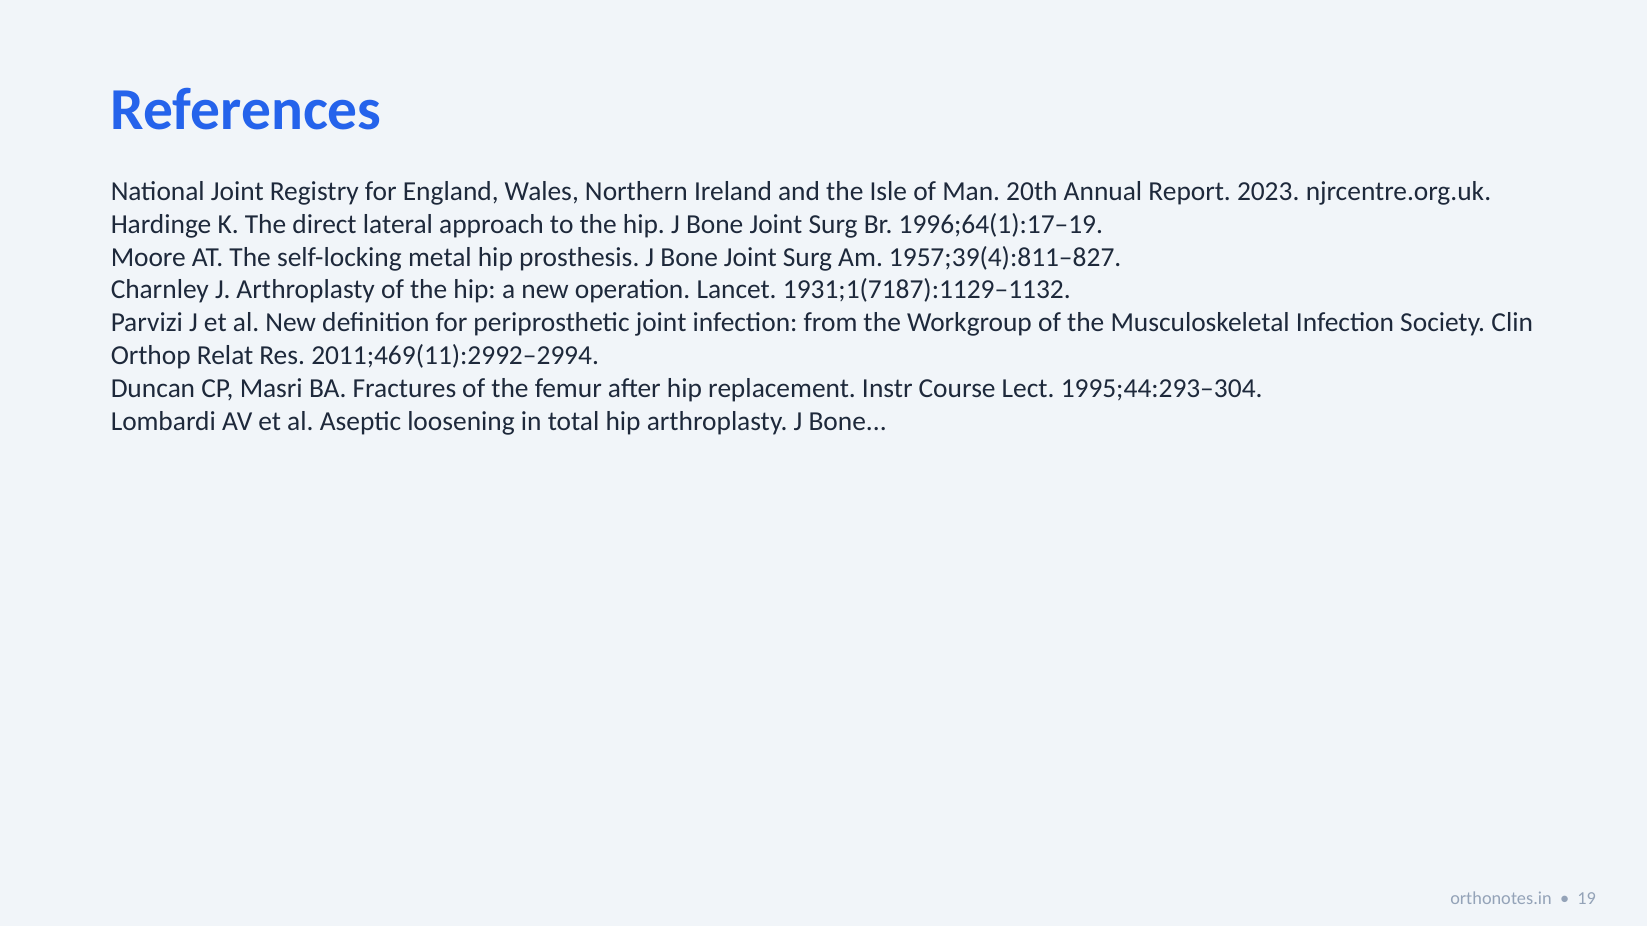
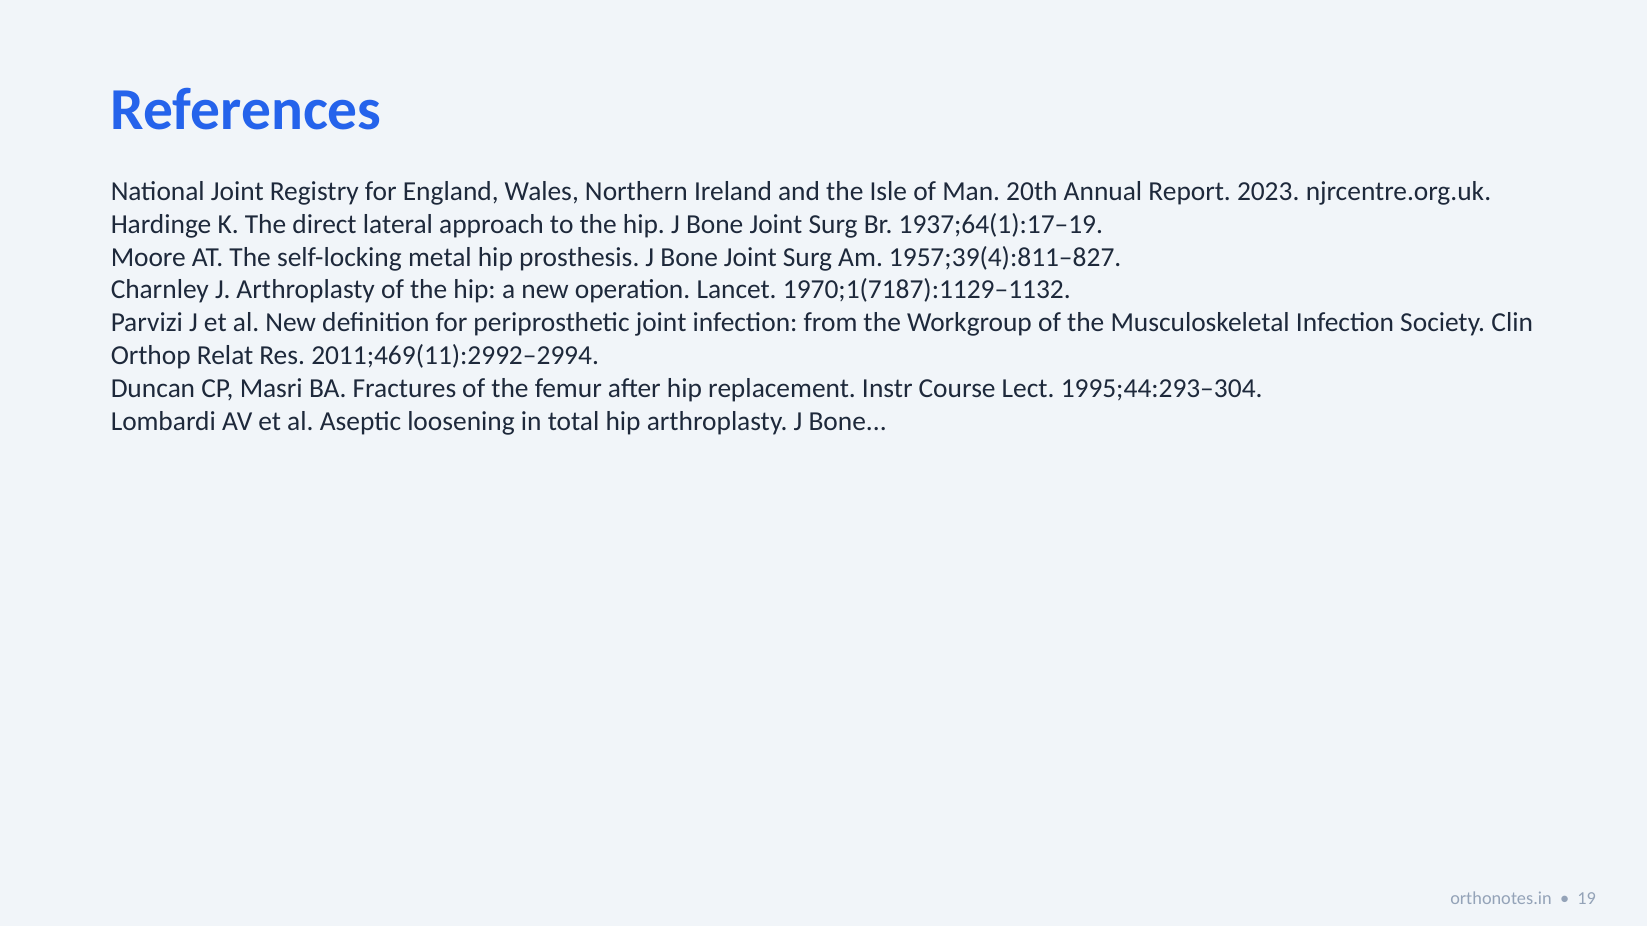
1996;64(1):17–19: 1996;64(1):17–19 -> 1937;64(1):17–19 (1001, 224)
1931;1(7187):1129–1132: 1931;1(7187):1129–1132 -> 1970;1(7187):1129–1132 (927, 290)
